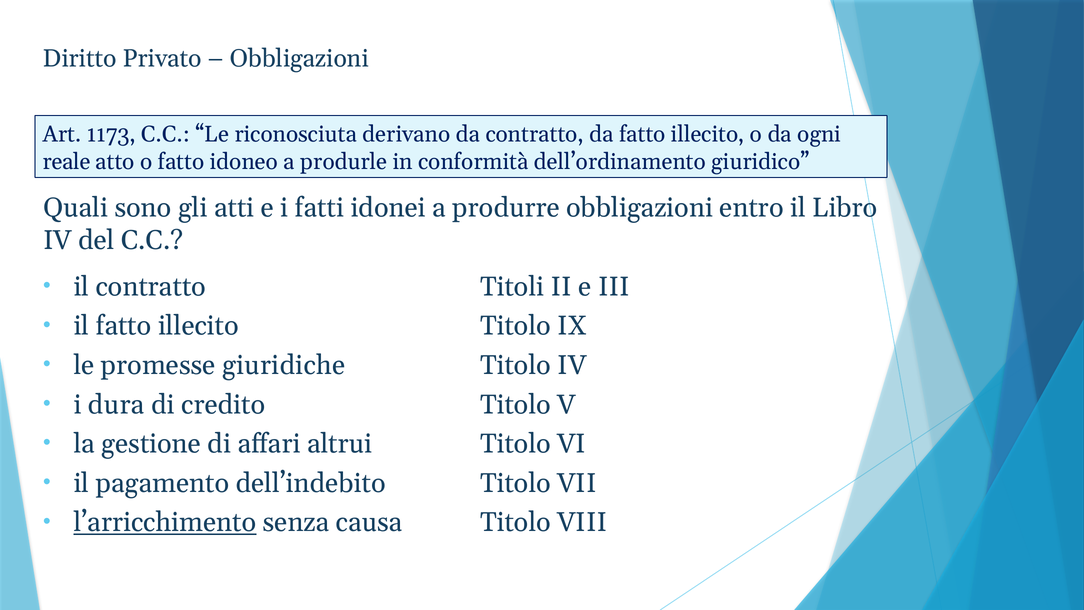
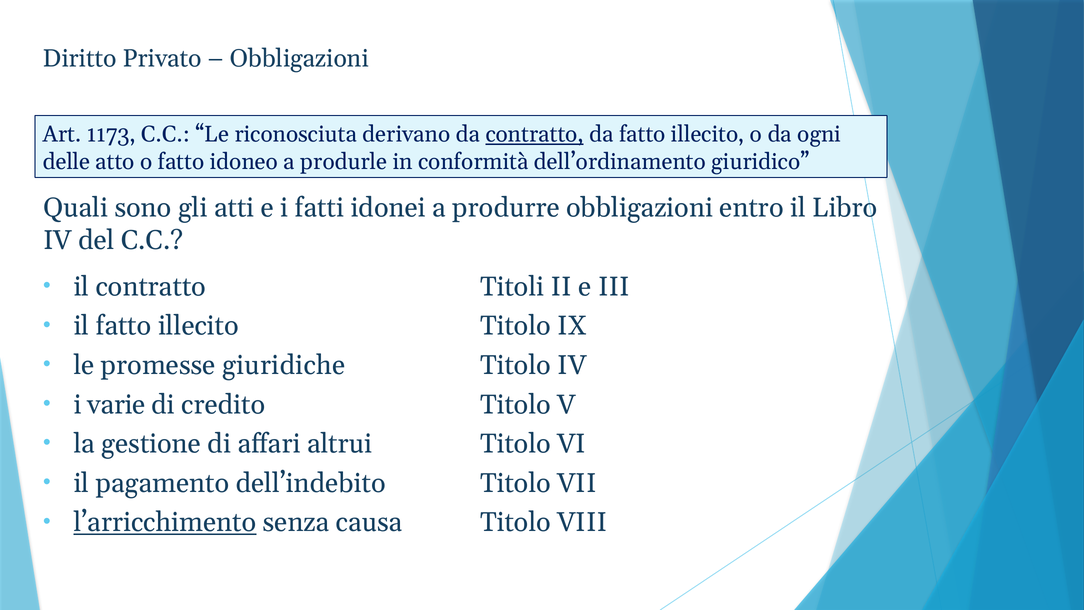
contratto underline: none -> present (535, 134)
reale: reale -> delle (67, 162)
dura: dura -> varie (117, 404)
